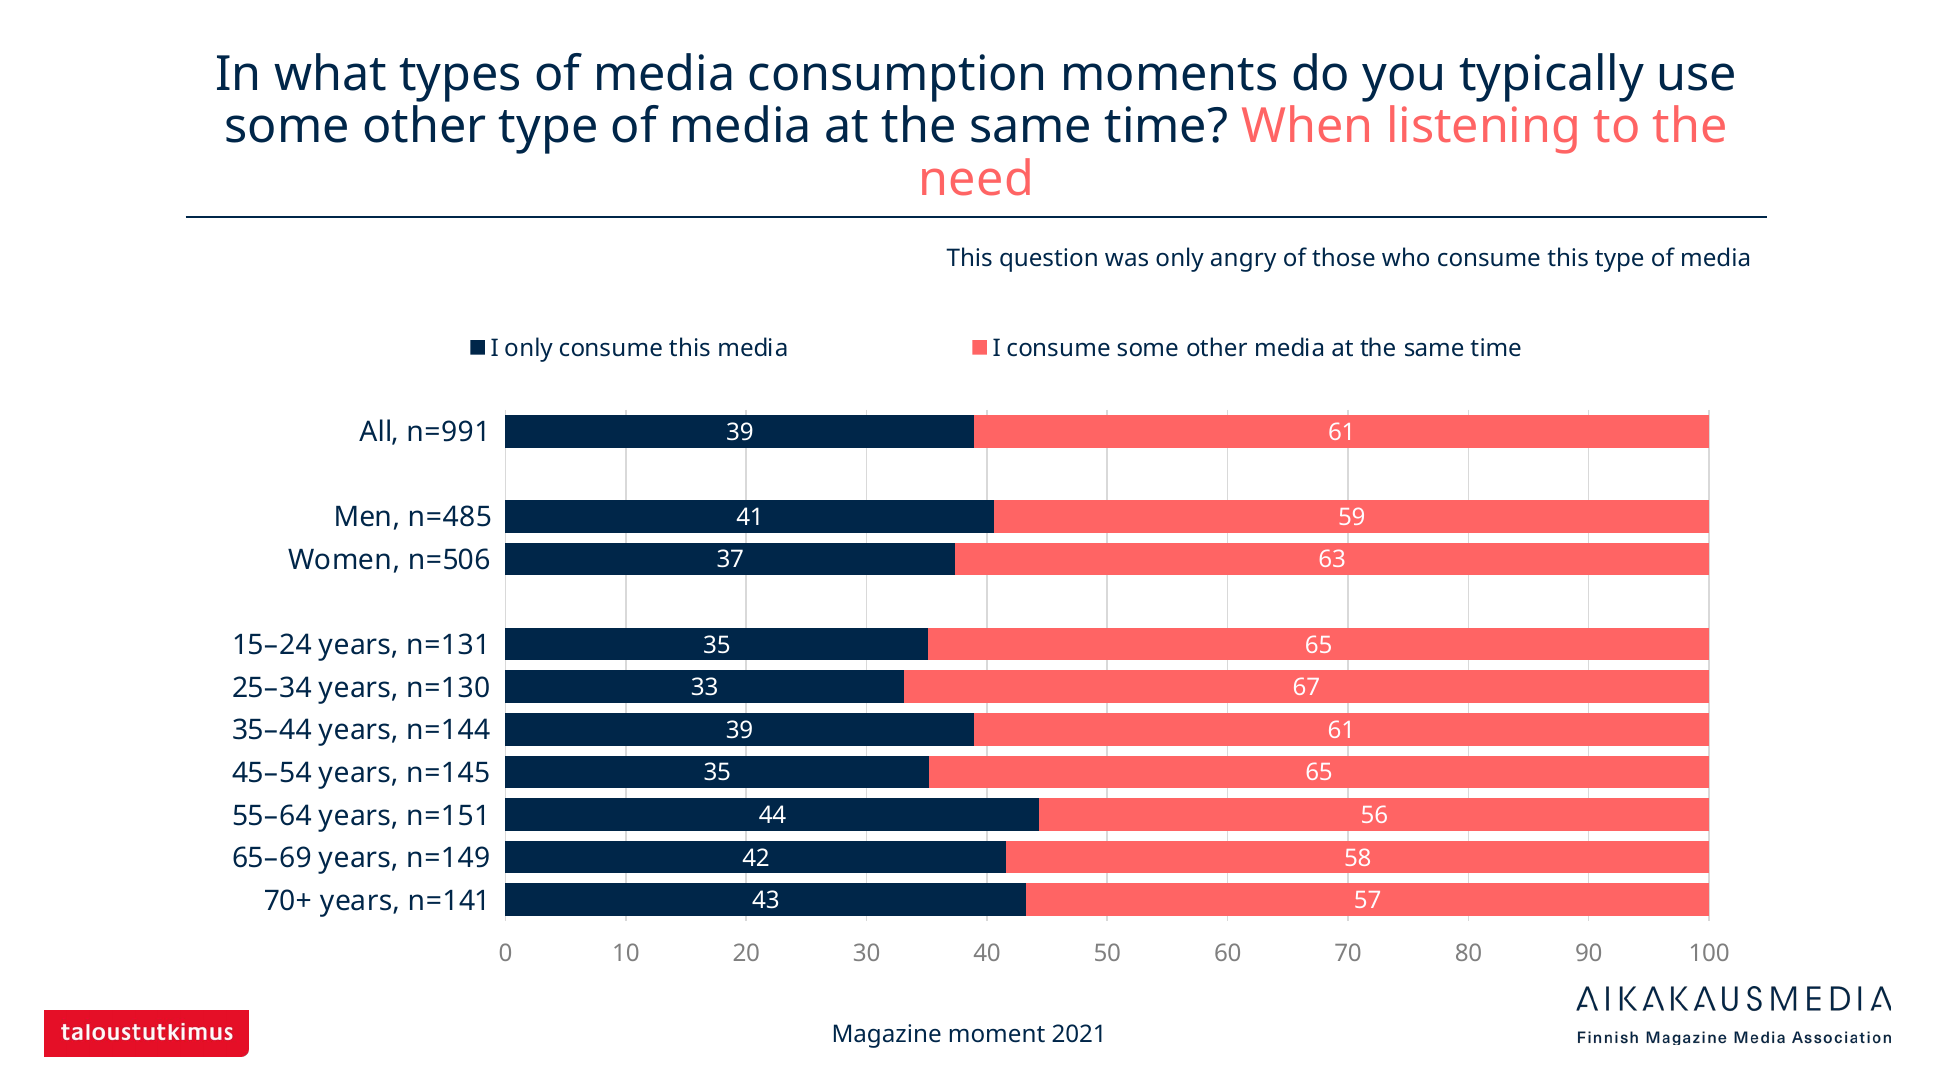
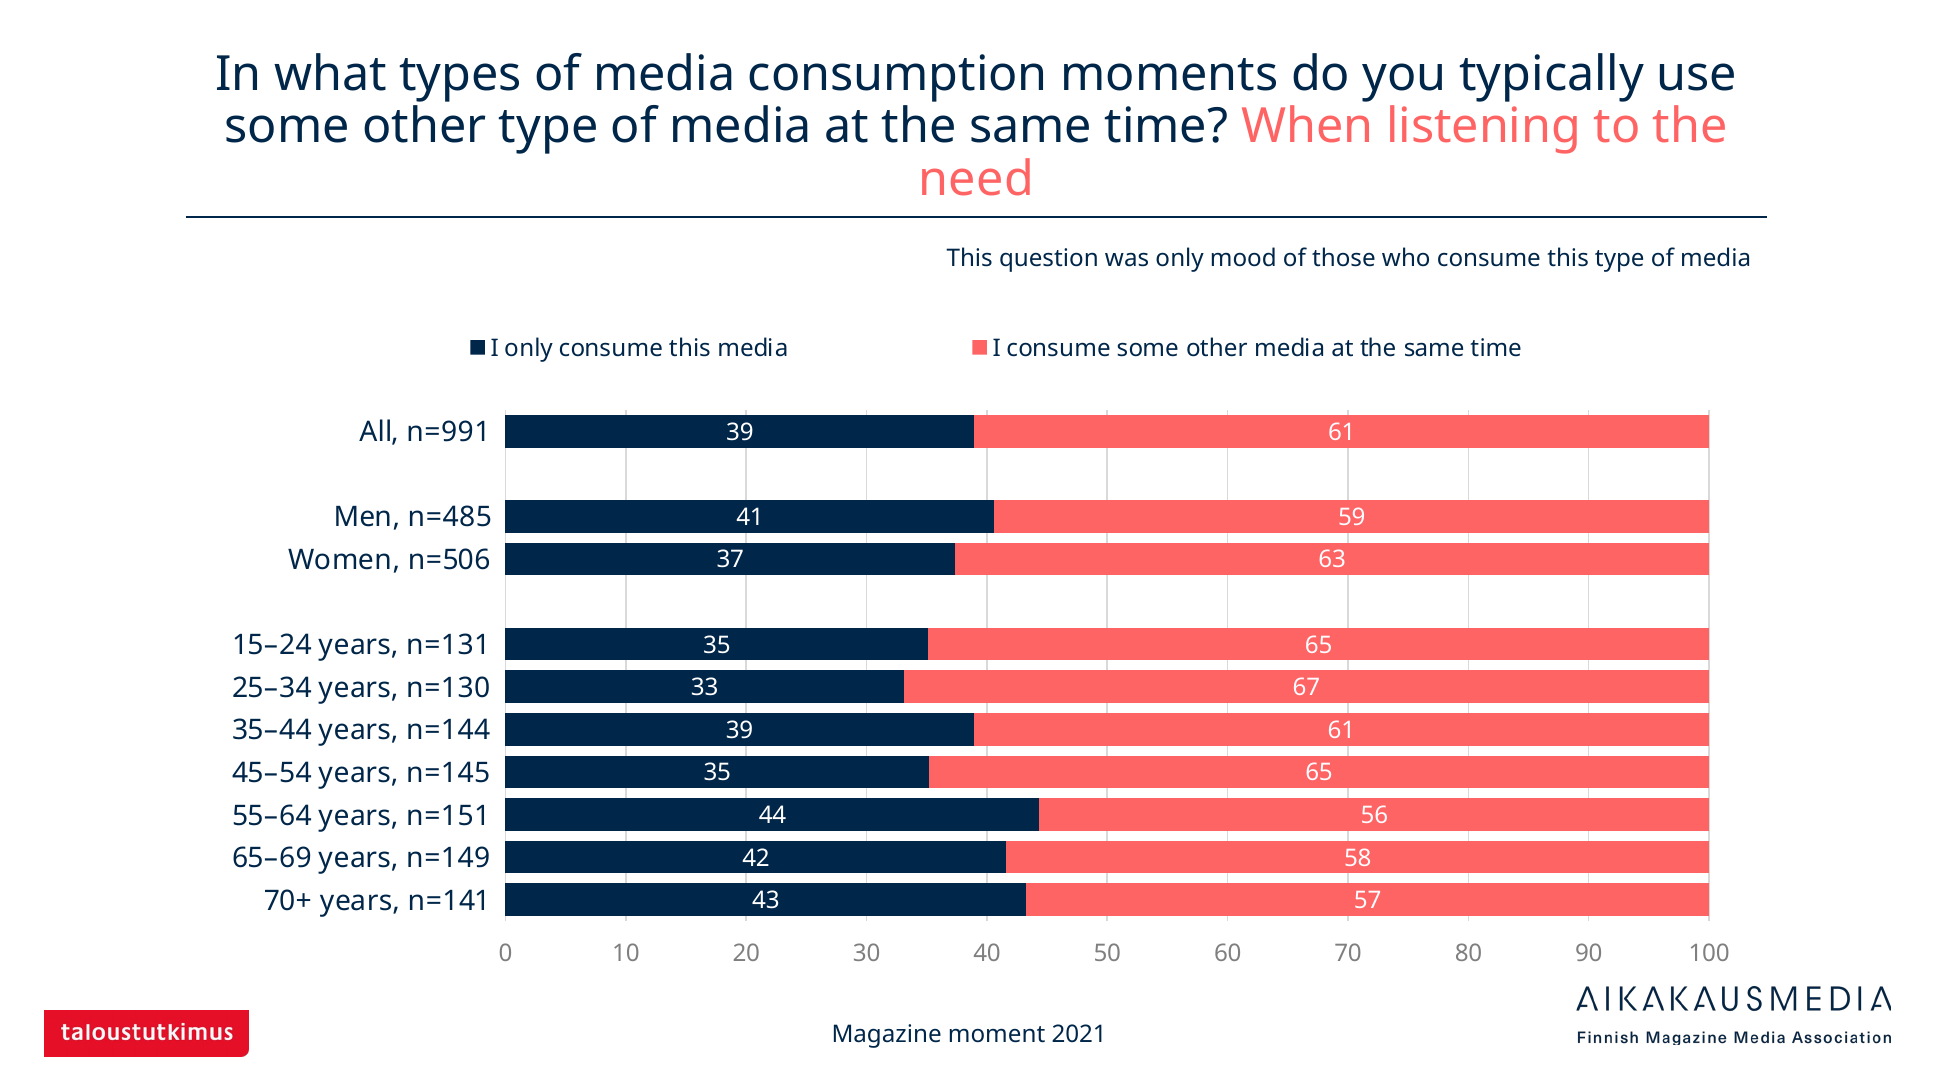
angry: angry -> mood (1243, 259)
